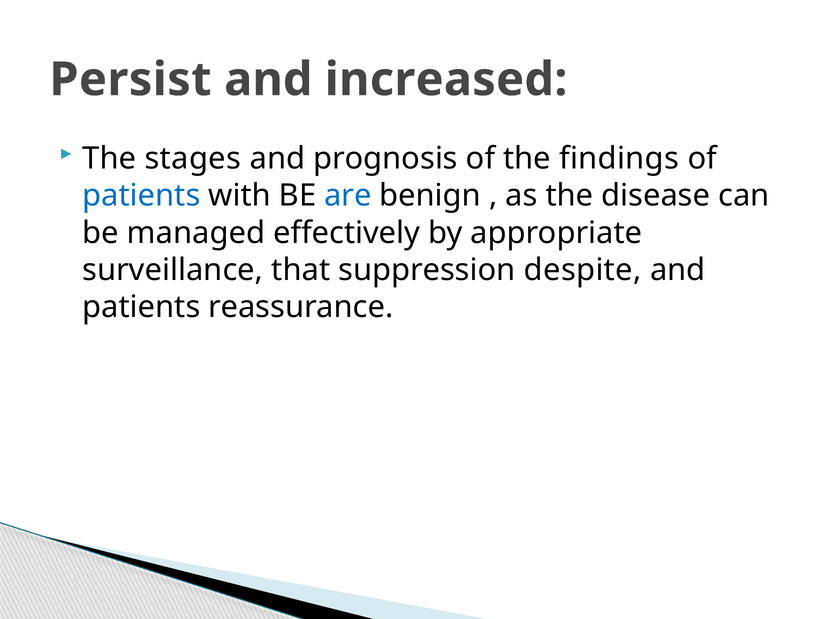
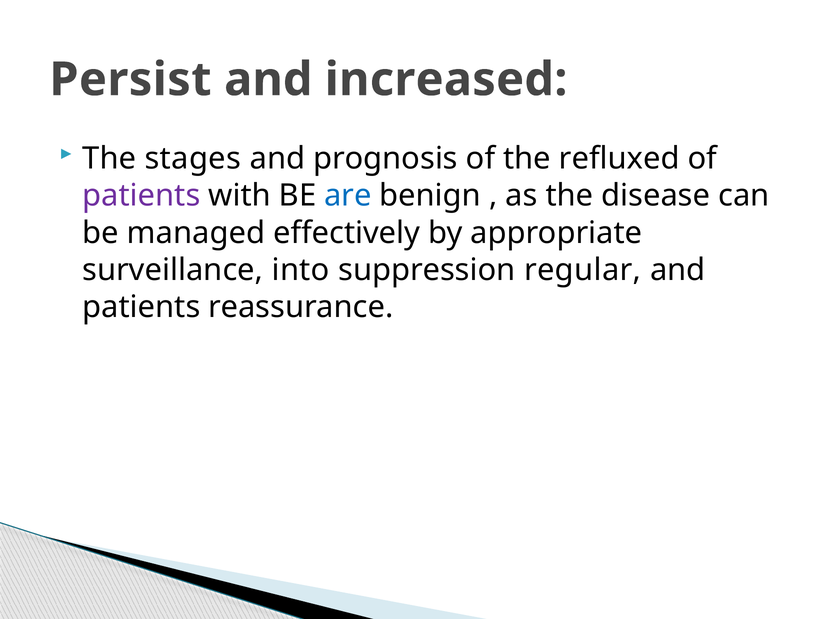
findings: findings -> refluxed (619, 158)
patients colour: blue -> purple (141, 196)
that: that -> into (301, 270)
despite: despite -> regular (583, 270)
